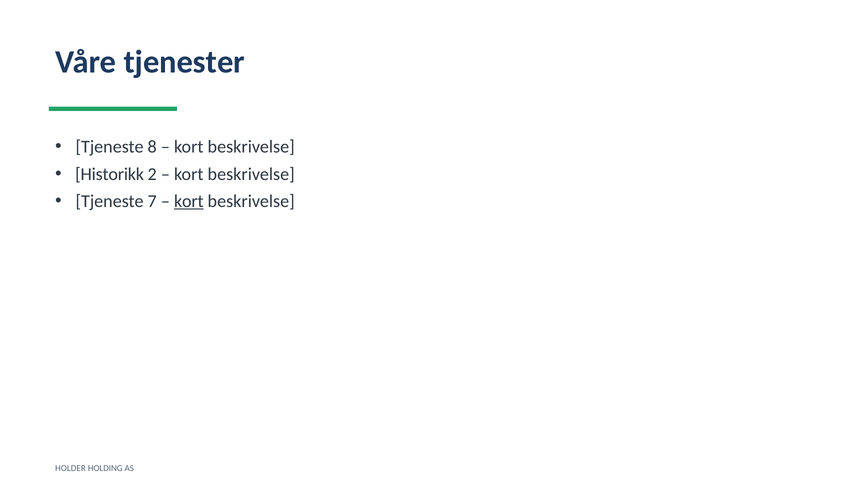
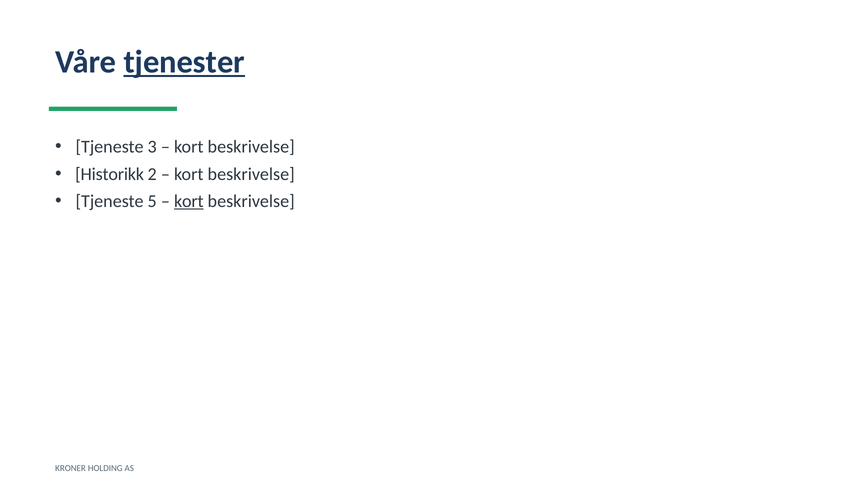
tjenester underline: none -> present (184, 62)
8: 8 -> 3 (152, 147)
7: 7 -> 5 (152, 201)
HOLDER: HOLDER -> KRONER (71, 468)
